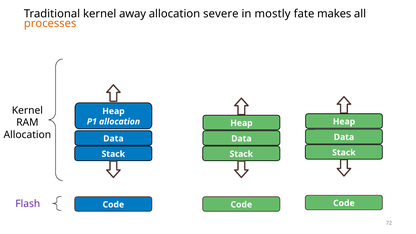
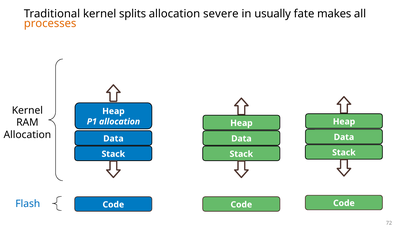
away: away -> splits (133, 14)
mostly: mostly -> usually (273, 14)
Flash colour: purple -> blue (28, 204)
